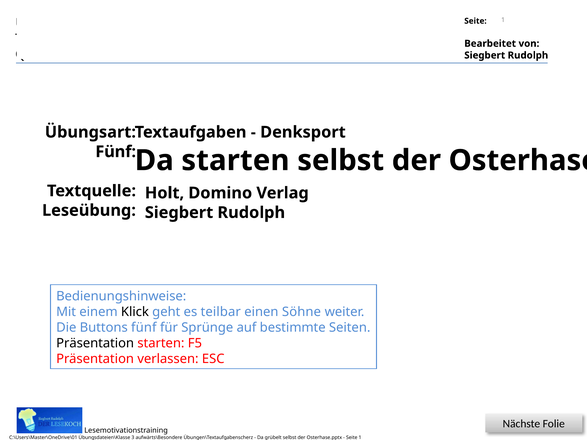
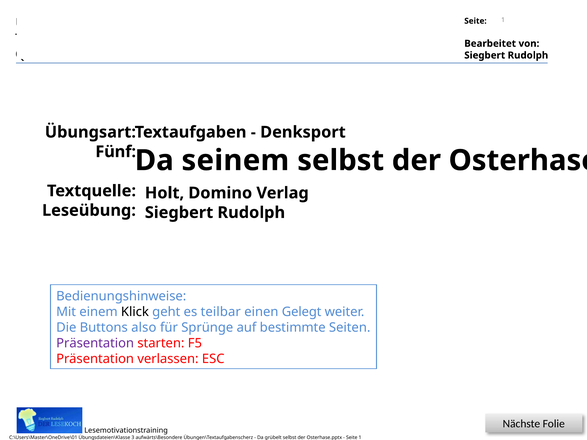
Da starten: starten -> seinem (235, 161)
Söhne: Söhne -> Gelegt (302, 312)
Buttons fünf: fünf -> also (144, 328)
Präsentation colour: black -> purple (95, 343)
